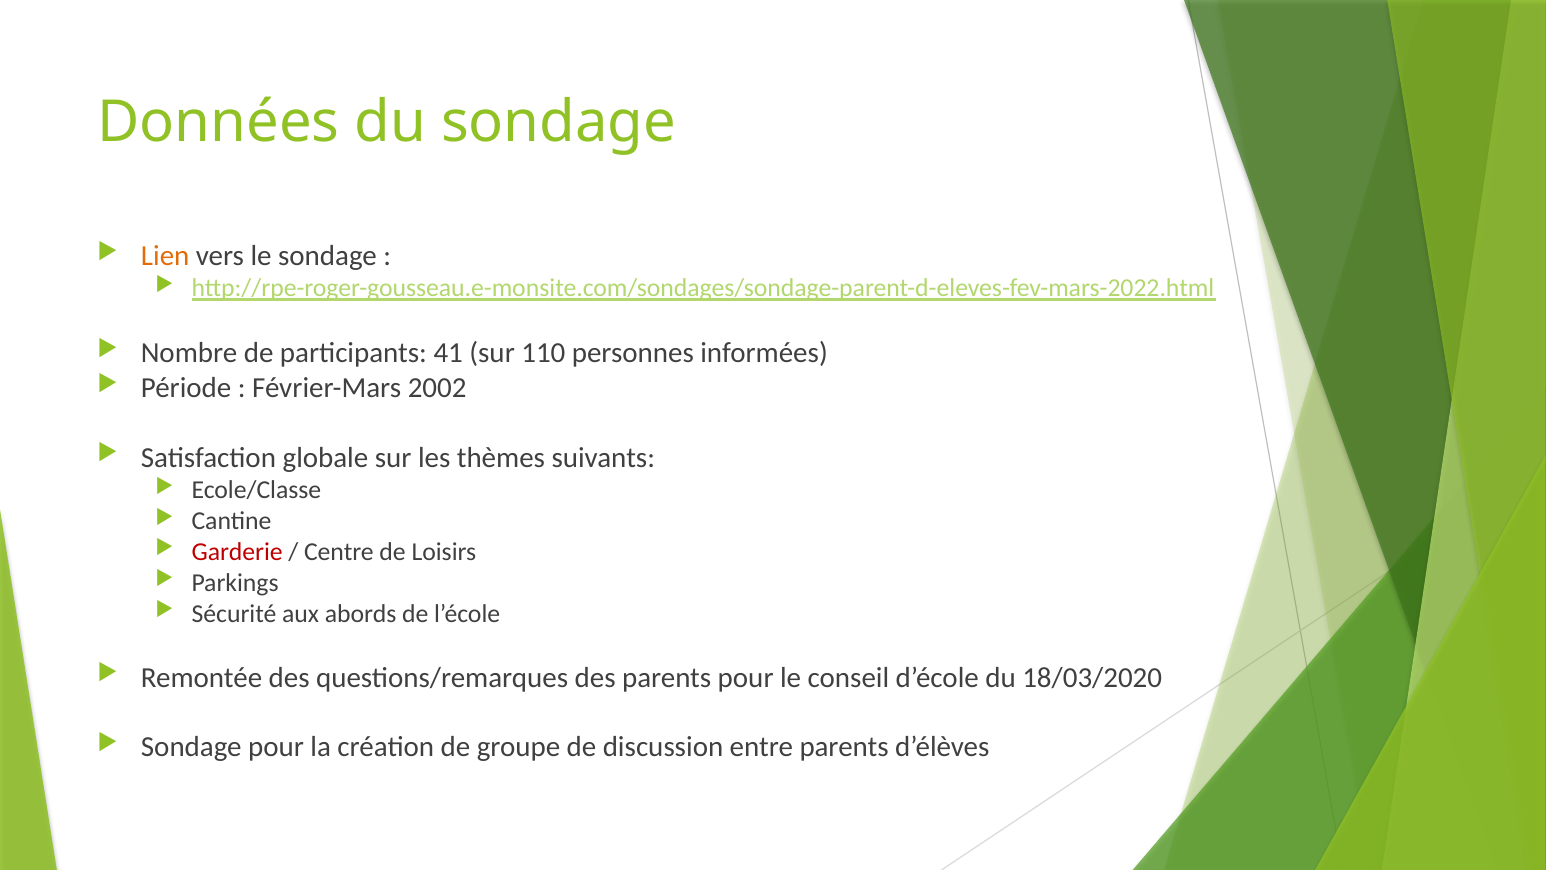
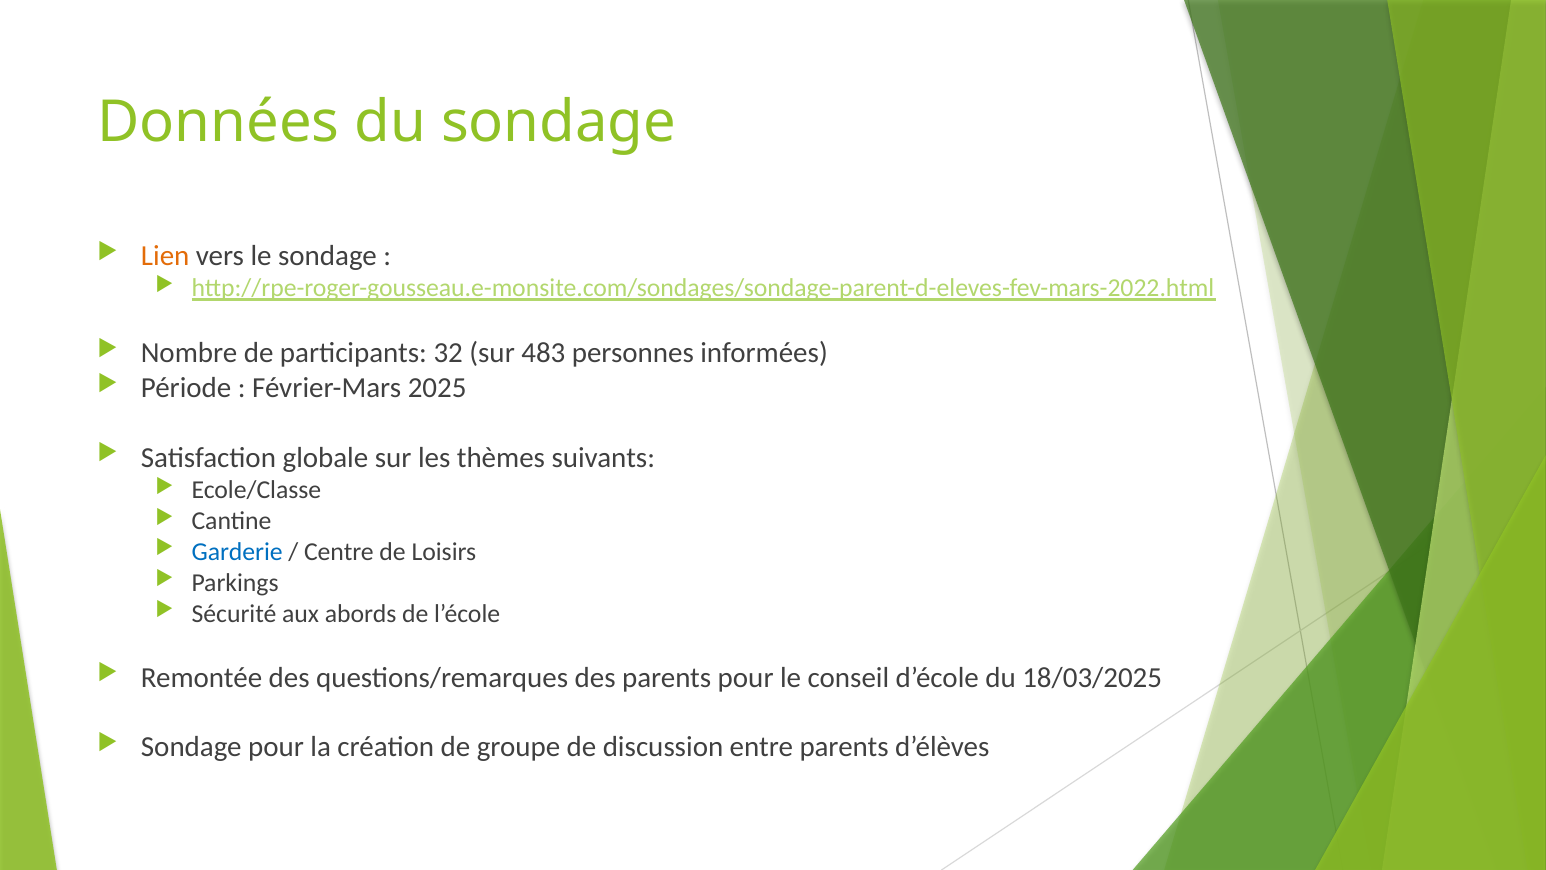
41: 41 -> 32 (448, 353)
110: 110 -> 483 (543, 353)
2002: 2002 -> 2025 (437, 388)
Garderie colour: red -> blue (237, 552)
18/03/2020: 18/03/2020 -> 18/03/2025 (1092, 677)
